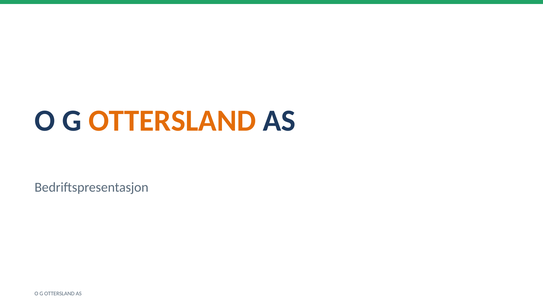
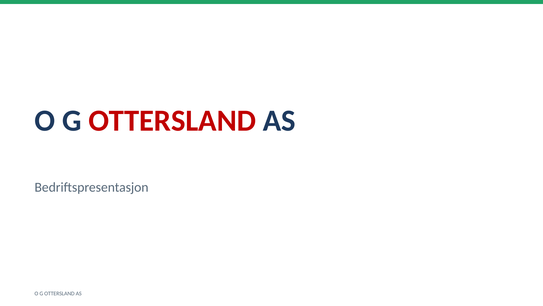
OTTERSLAND colour: orange -> red (172, 120)
